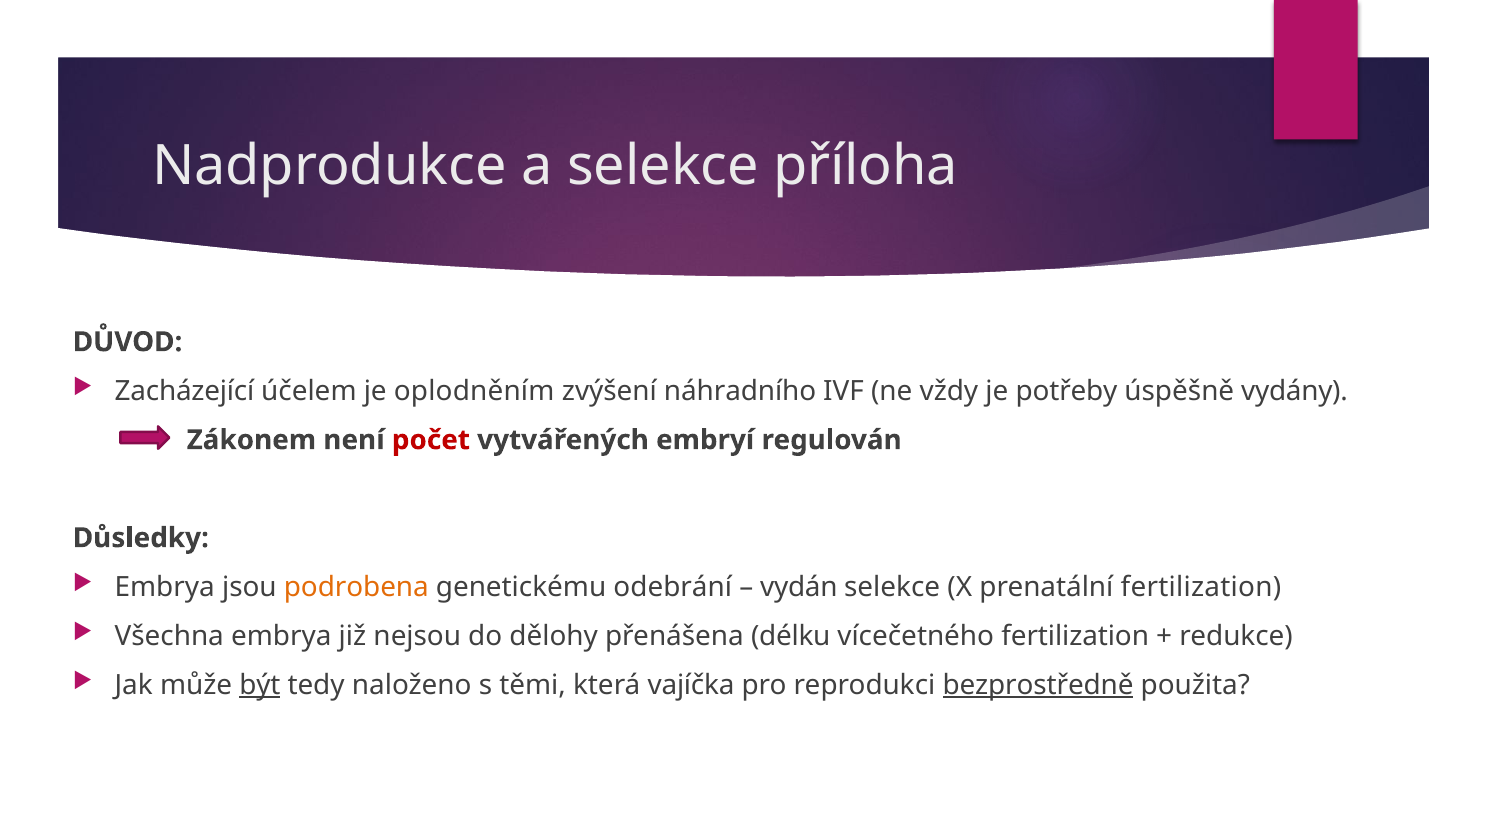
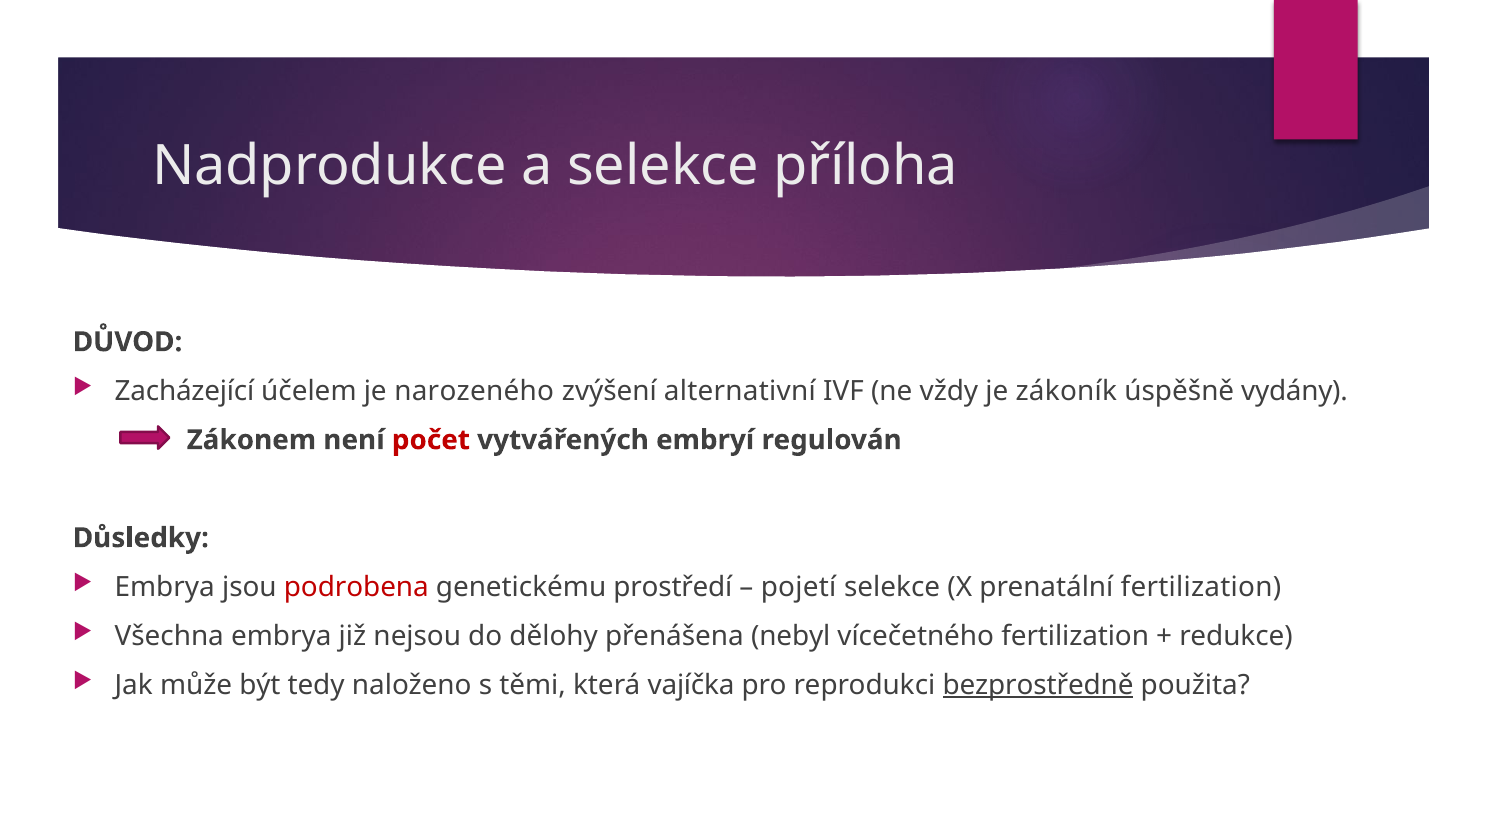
oplodněním: oplodněním -> narozeného (474, 391)
náhradního: náhradního -> alternativní (740, 391)
potřeby: potřeby -> zákoník (1066, 391)
podrobena colour: orange -> red (356, 587)
odebrání: odebrání -> prostředí (673, 587)
vydán: vydán -> pojetí (799, 587)
délku: délku -> nebyl (791, 636)
být underline: present -> none (260, 685)
